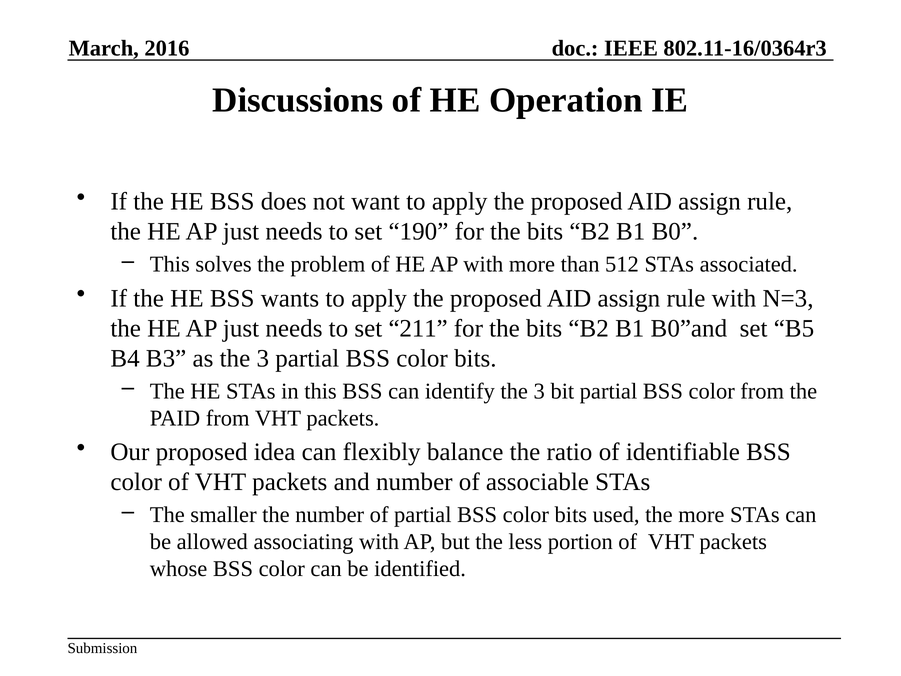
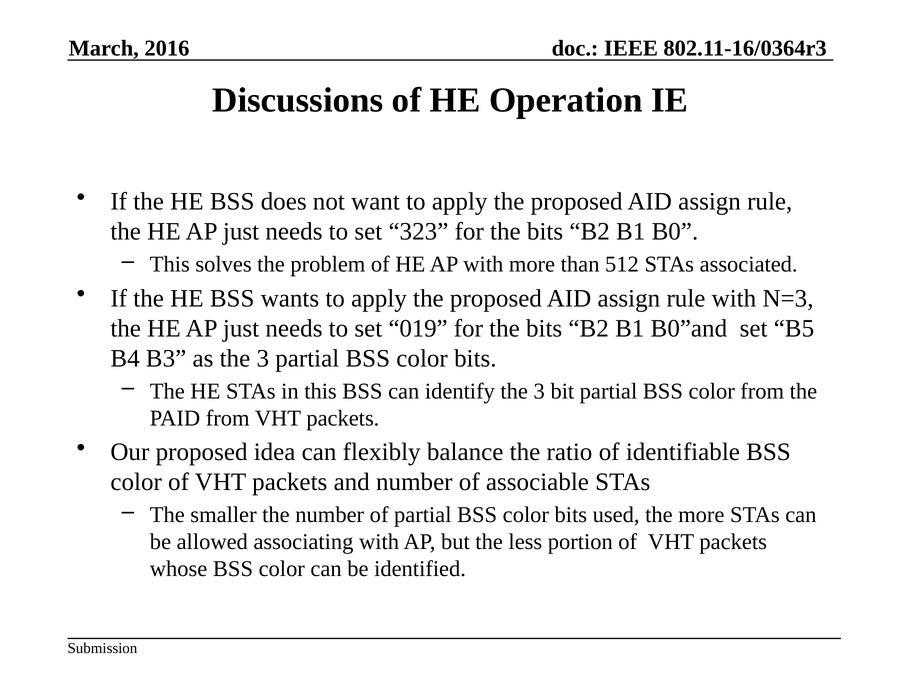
190: 190 -> 323 (418, 232)
211: 211 -> 019 (418, 328)
